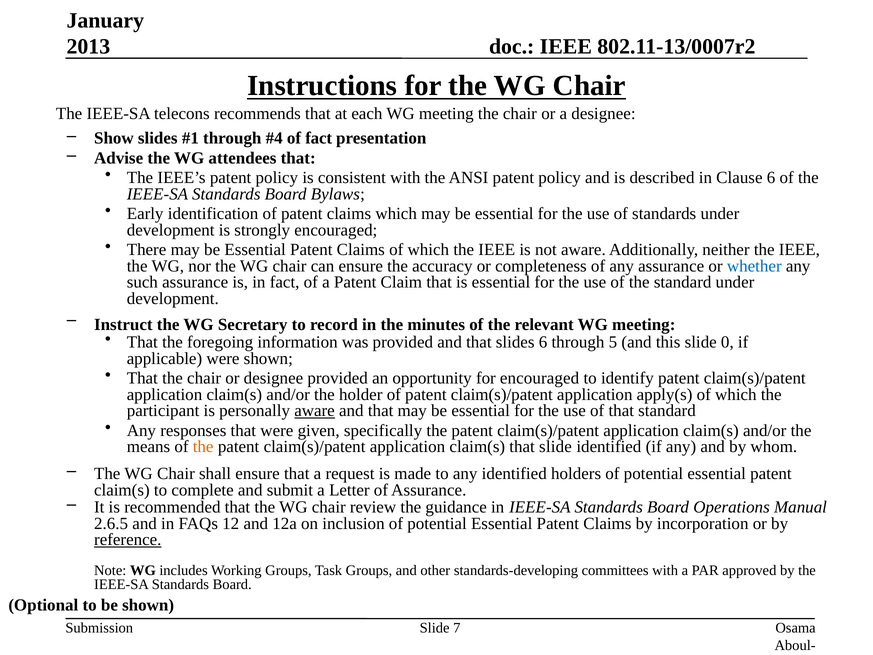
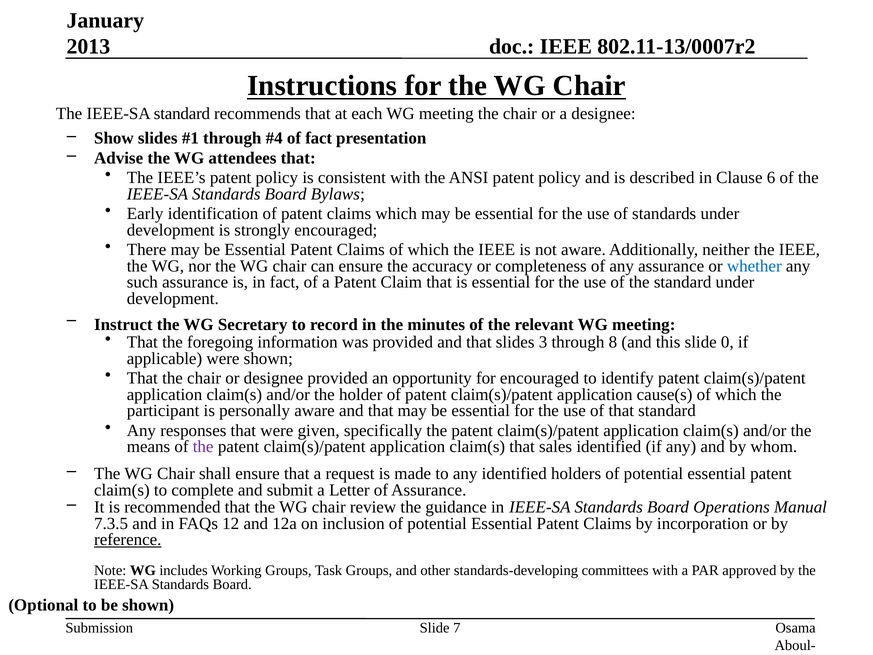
IEEE-SA telecons: telecons -> standard (182, 114)
slides 6: 6 -> 3 (543, 342)
5: 5 -> 8 (613, 342)
apply(s: apply(s -> cause(s (665, 394)
aware underline: present -> none (315, 411)
the colour: orange -> purple (203, 447)
that slide: slide -> sales (556, 447)
2.6.5: 2.6.5 -> 7.3.5 (111, 523)
